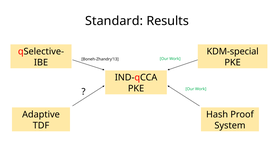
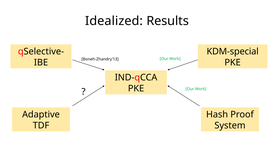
Standard: Standard -> Idealized (114, 21)
